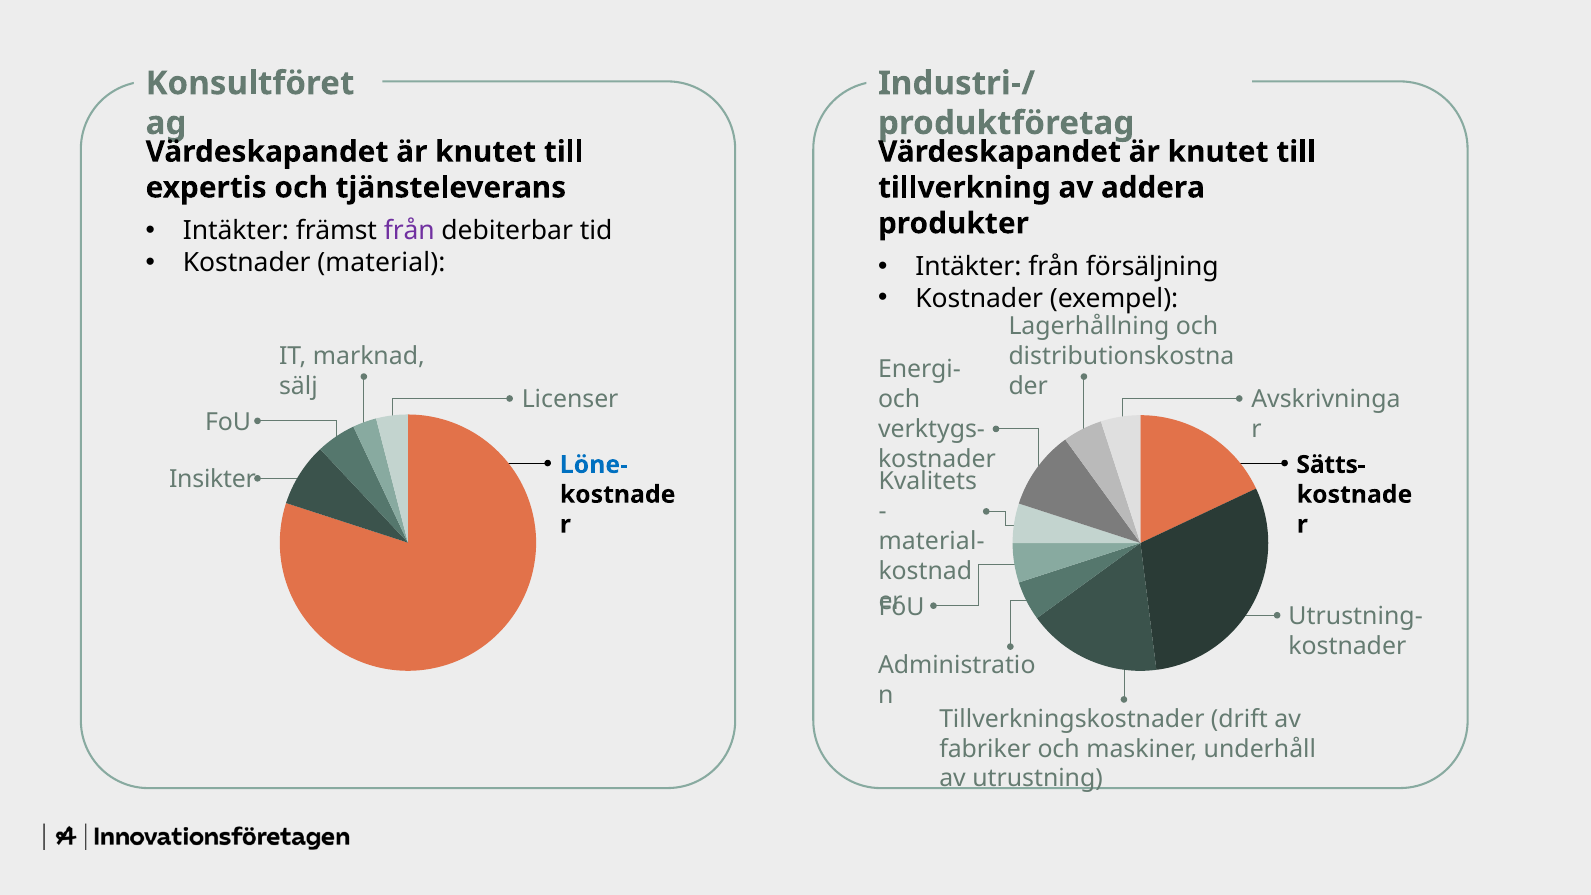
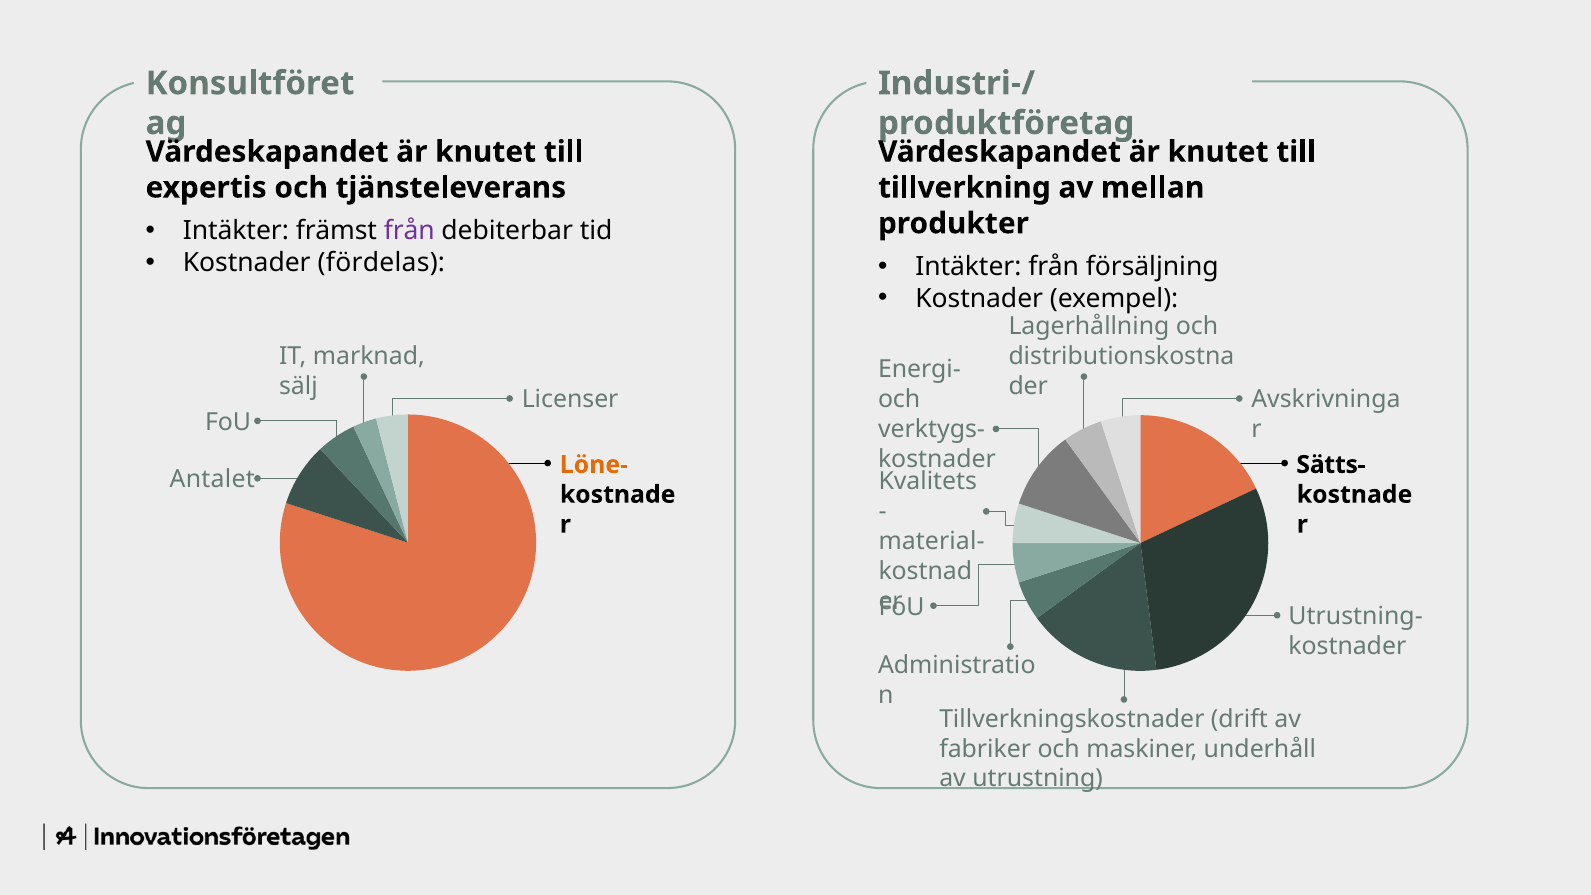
addera: addera -> mellan (1153, 188)
material: material -> fördelas (381, 263)
Löne- colour: blue -> orange (594, 465)
Insikter: Insikter -> Antalet (212, 479)
